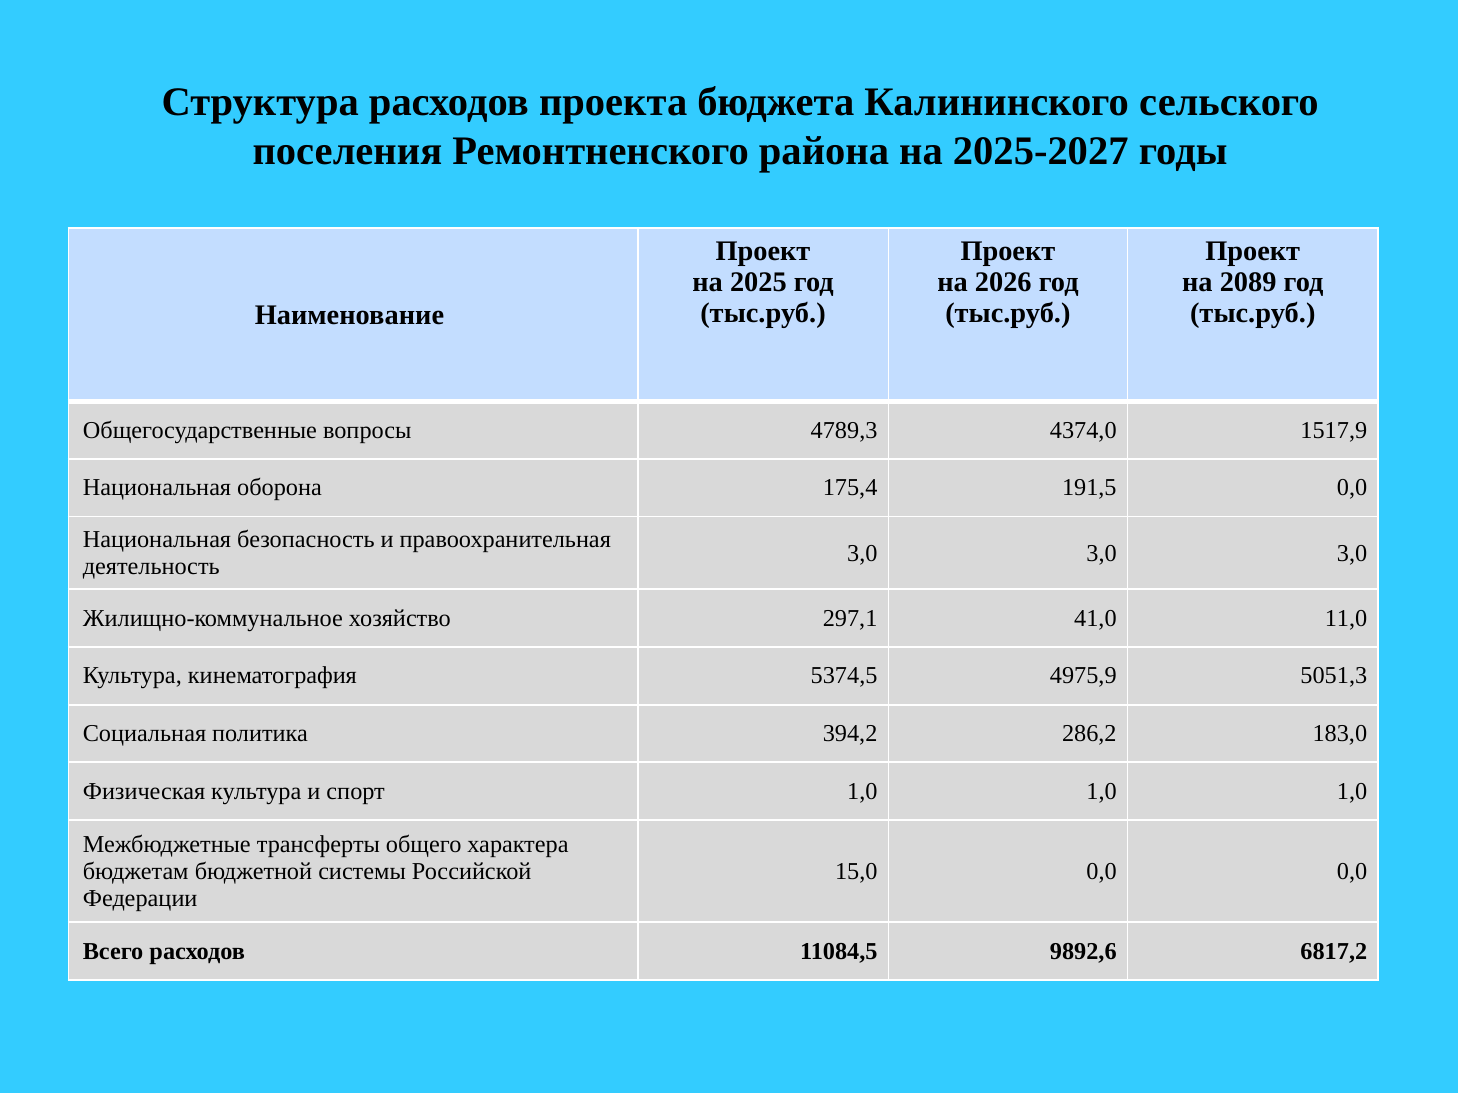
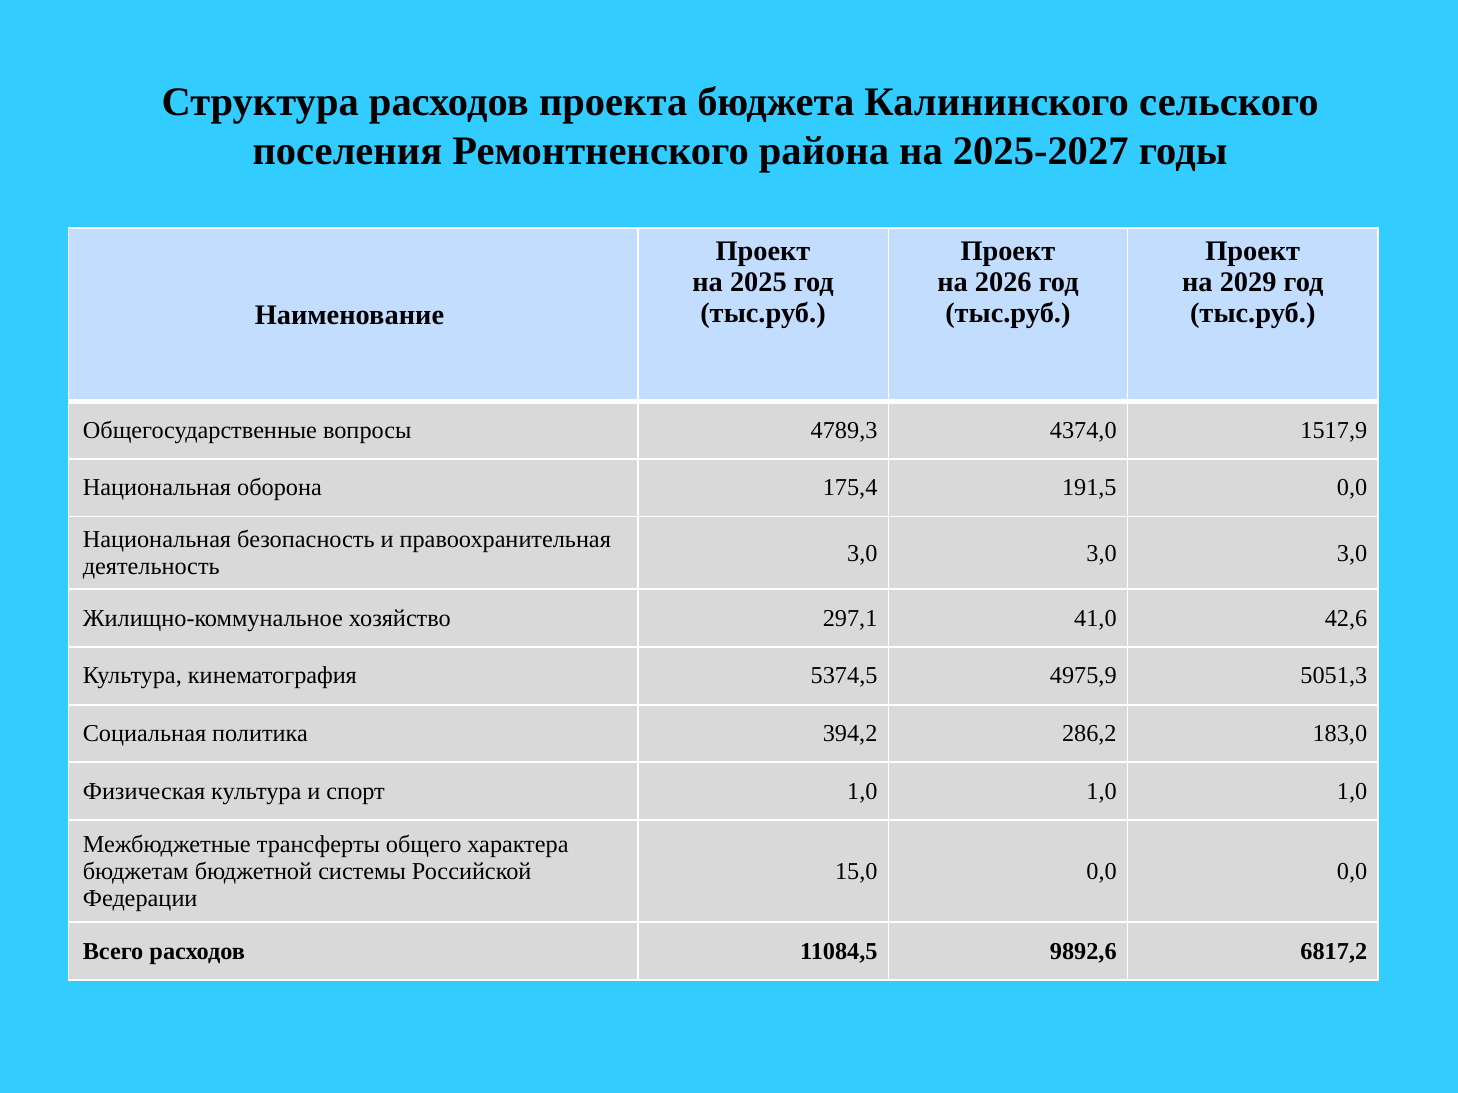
2089: 2089 -> 2029 (1248, 282)
11,0: 11,0 -> 42,6 (1346, 619)
